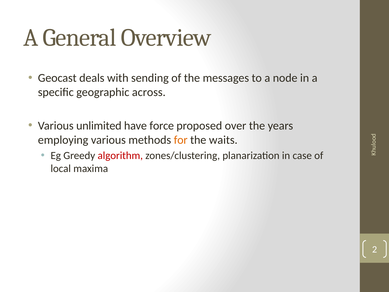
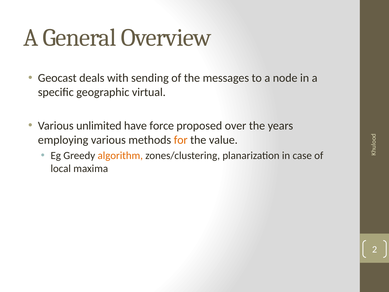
across: across -> virtual (149, 92)
waits: waits -> value (223, 140)
algorithm colour: red -> orange (120, 155)
